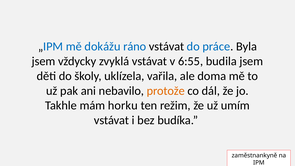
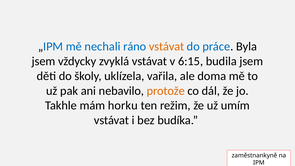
dokážu: dokážu -> nechali (103, 46)
vstávat colour: black -> orange (167, 46)
6:55: 6:55 -> 6:15 (191, 61)
